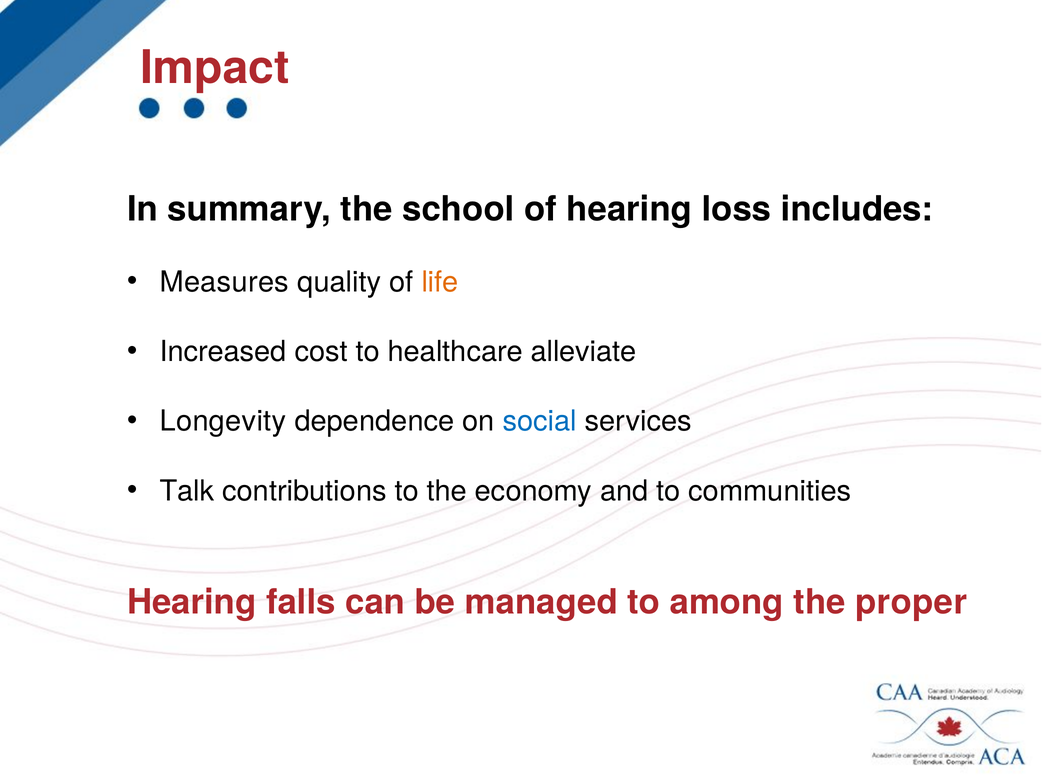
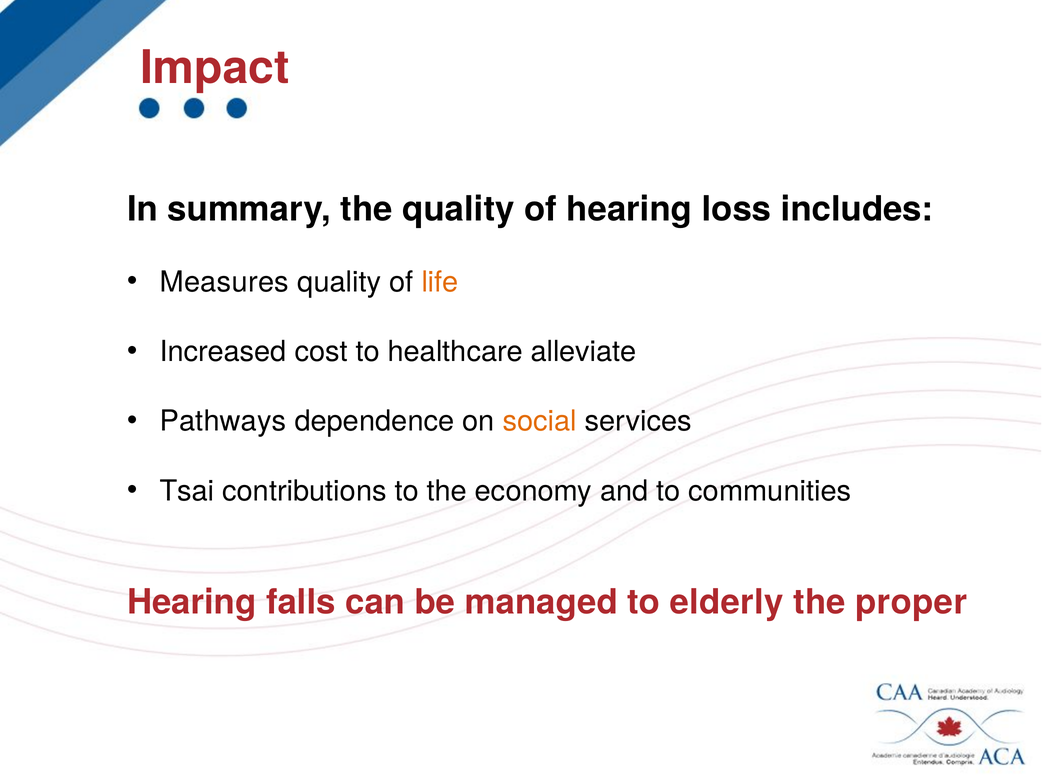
the school: school -> quality (458, 209)
Longevity: Longevity -> Pathways (223, 421)
social colour: blue -> orange (540, 421)
Talk: Talk -> Tsai (187, 490)
among: among -> elderly (727, 602)
